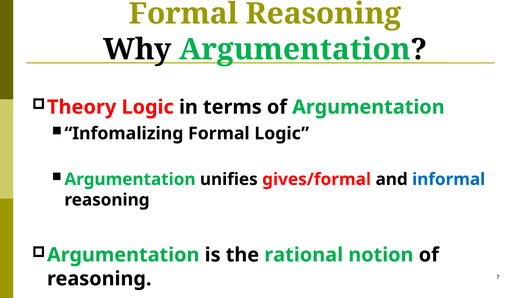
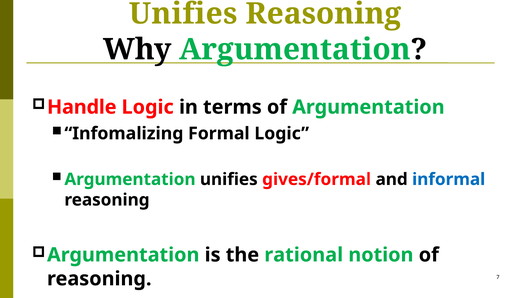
Formal: Formal -> Unifies (183, 14)
Theory: Theory -> Handle (82, 107)
